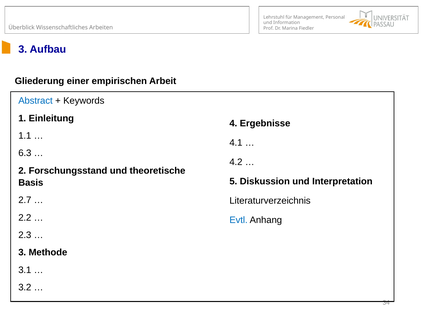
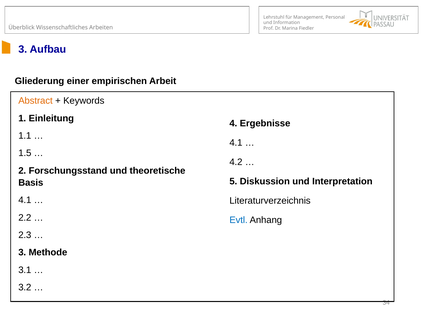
Abstract colour: blue -> orange (35, 101)
6.3: 6.3 -> 1.5 (25, 153)
2.7: 2.7 -> 4.1 (25, 200)
